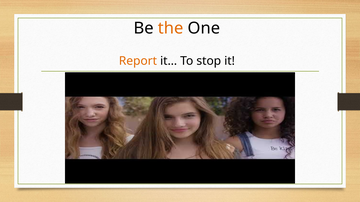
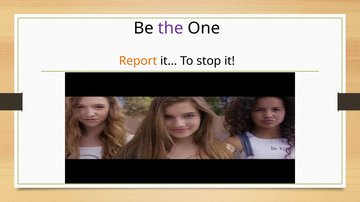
the colour: orange -> purple (171, 28)
